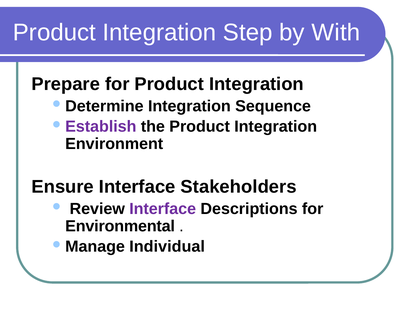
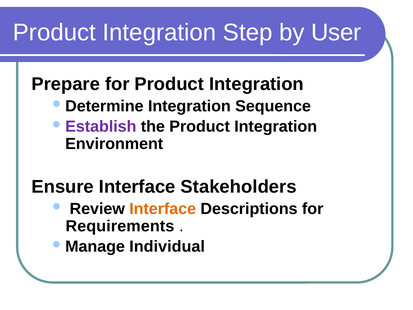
With: With -> User (336, 33)
Interface colour: purple -> orange (163, 209)
Environmental: Environmental -> Requirements (120, 226)
